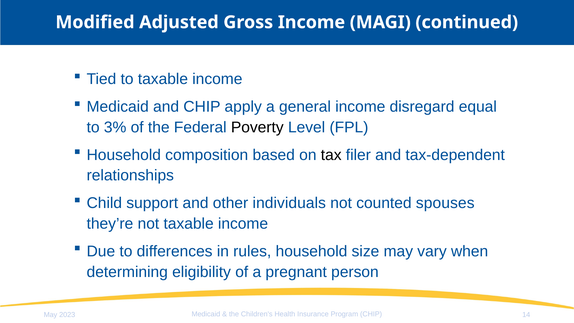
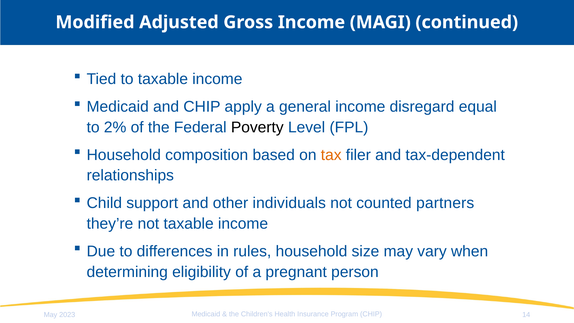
3%: 3% -> 2% (115, 127)
tax colour: black -> orange (331, 155)
spouses: spouses -> partners (445, 203)
